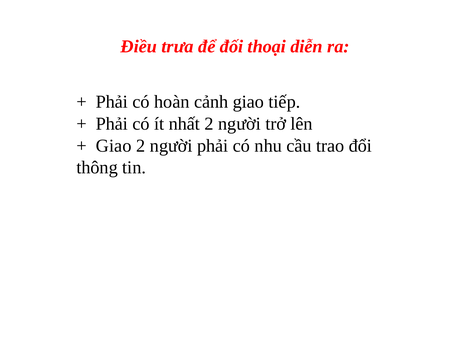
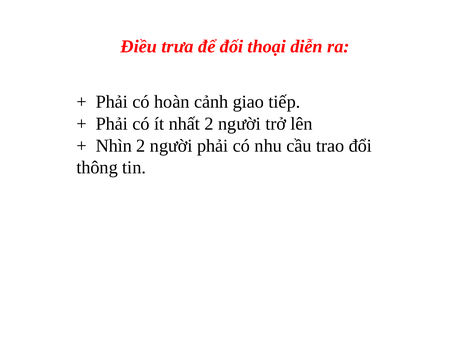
Giao: Giao -> Nhìn (114, 146)
